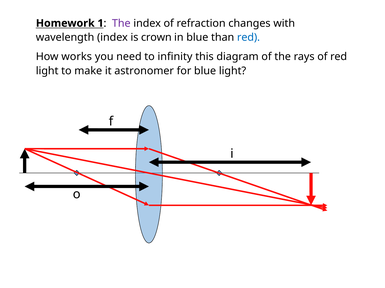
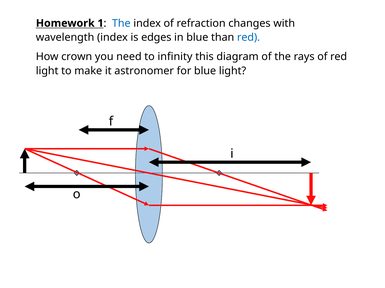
The colour: purple -> blue (121, 23)
crown: crown -> edges (156, 37)
works: works -> crown (77, 57)
